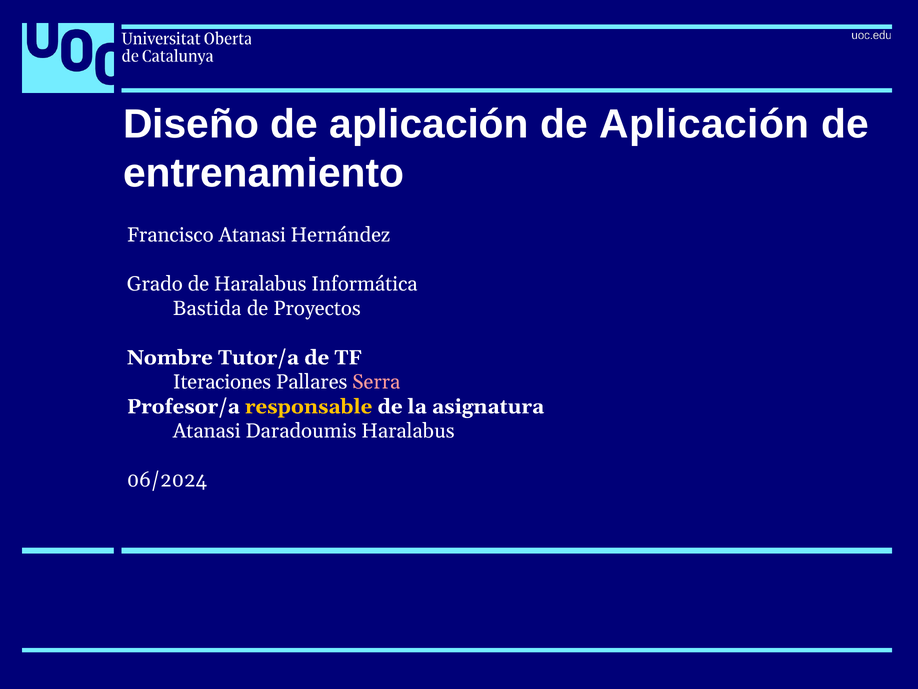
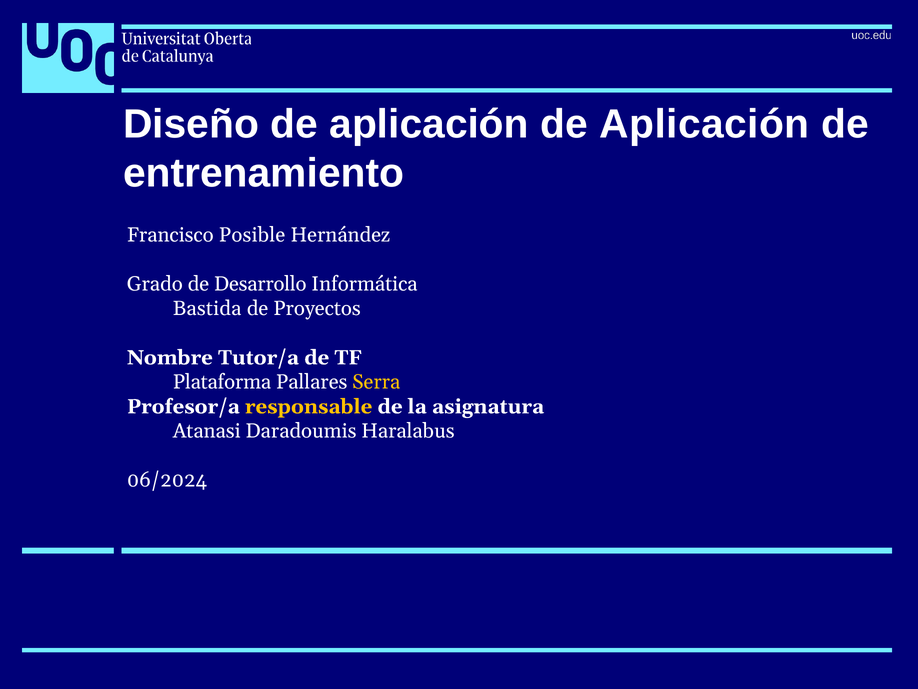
Francisco Atanasi: Atanasi -> Posible (252, 235)
de Haralabus: Haralabus -> Desarrollo (260, 284)
Iteraciones: Iteraciones -> Plataforma (222, 382)
Serra colour: pink -> yellow (376, 382)
